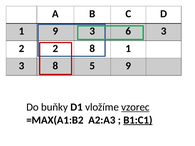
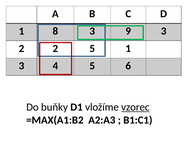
1 9: 9 -> 8 (55, 31)
6: 6 -> 9 (128, 31)
2 8: 8 -> 5 (92, 49)
3 8: 8 -> 4 (55, 66)
5 9: 9 -> 6 (128, 66)
B1:C1 underline: present -> none (138, 120)
